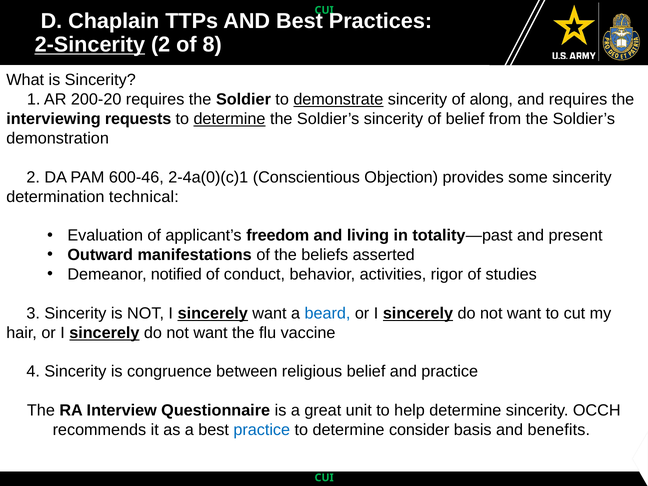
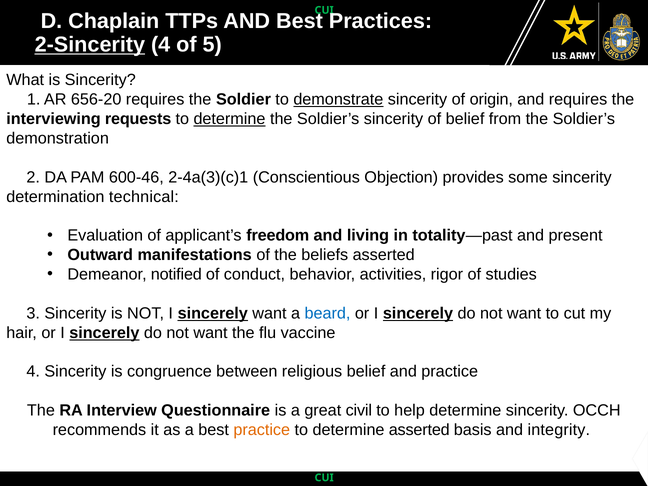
2-Sincerity 2: 2 -> 4 (161, 45)
8: 8 -> 5 (212, 45)
200-20: 200-20 -> 656-20 (96, 99)
along: along -> origin (491, 99)
2-4a(0)(c)1: 2-4a(0)(c)1 -> 2-4a(3)(c)1 (208, 177)
unit: unit -> civil (359, 411)
practice colour: blue -> orange (262, 430)
determine consider: consider -> asserted (419, 430)
benefits: benefits -> integrity (559, 430)
